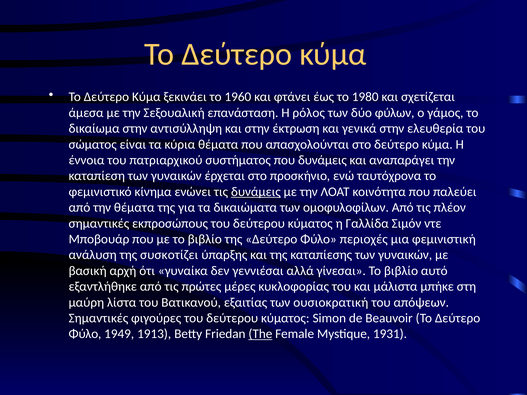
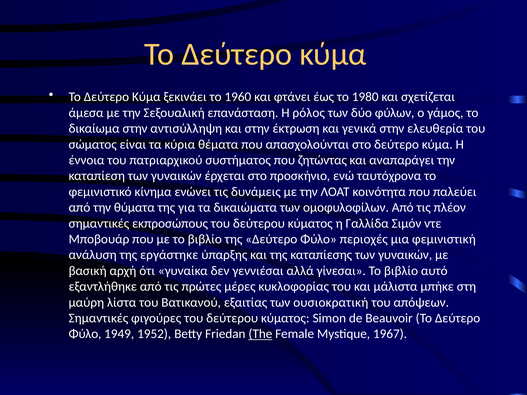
που δυνάμεις: δυνάμεις -> ζητώντας (322, 160)
δυνάμεις underline: present -> none (256, 192)
την θέματα: θέματα -> θύματα (134, 208)
συσκοτίζει: συσκοτίζει -> εργάστηκε (169, 255)
1913: 1913 -> 1952 (154, 334)
1931: 1931 -> 1967 (390, 334)
